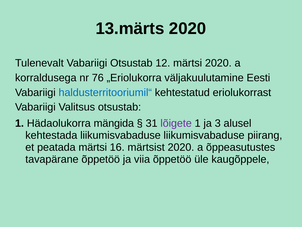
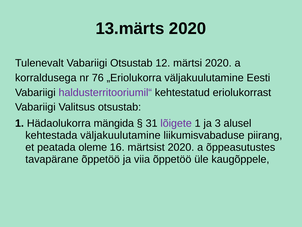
haldusterritooriumil“ colour: blue -> purple (105, 92)
kehtestada liikumisvabaduse: liikumisvabaduse -> väljakuulutamine (120, 135)
peatada märtsi: märtsi -> oleme (93, 147)
